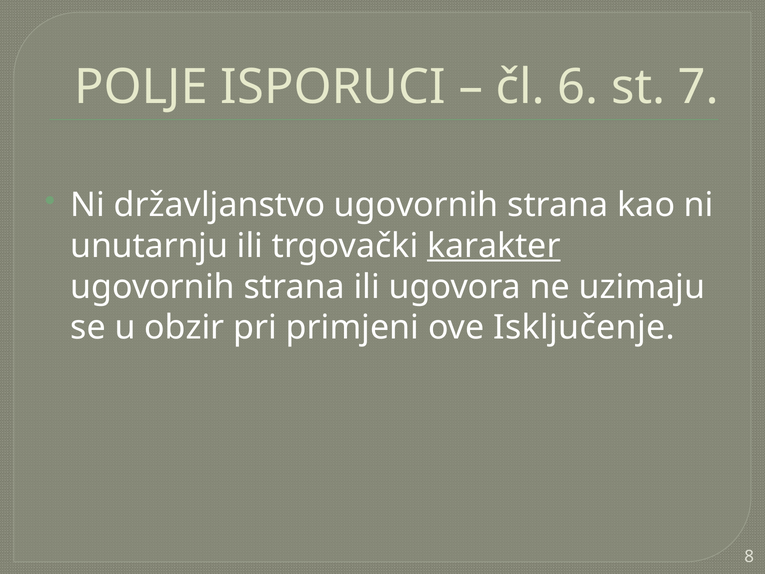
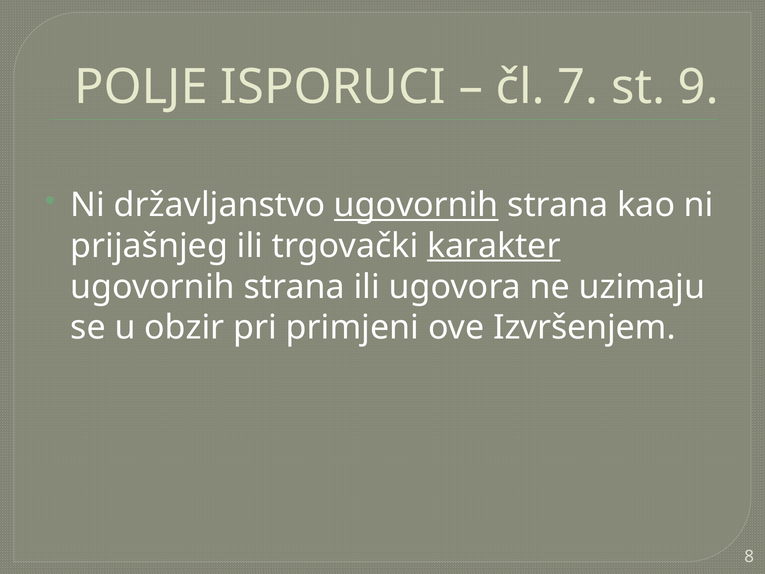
6: 6 -> 7 (578, 87)
7: 7 -> 9 (698, 87)
ugovornih underline: none -> present (416, 205)
unutarnju: unutarnju -> prijašnjeg (149, 246)
Isključenje: Isključenje -> Izvršenjem (584, 328)
